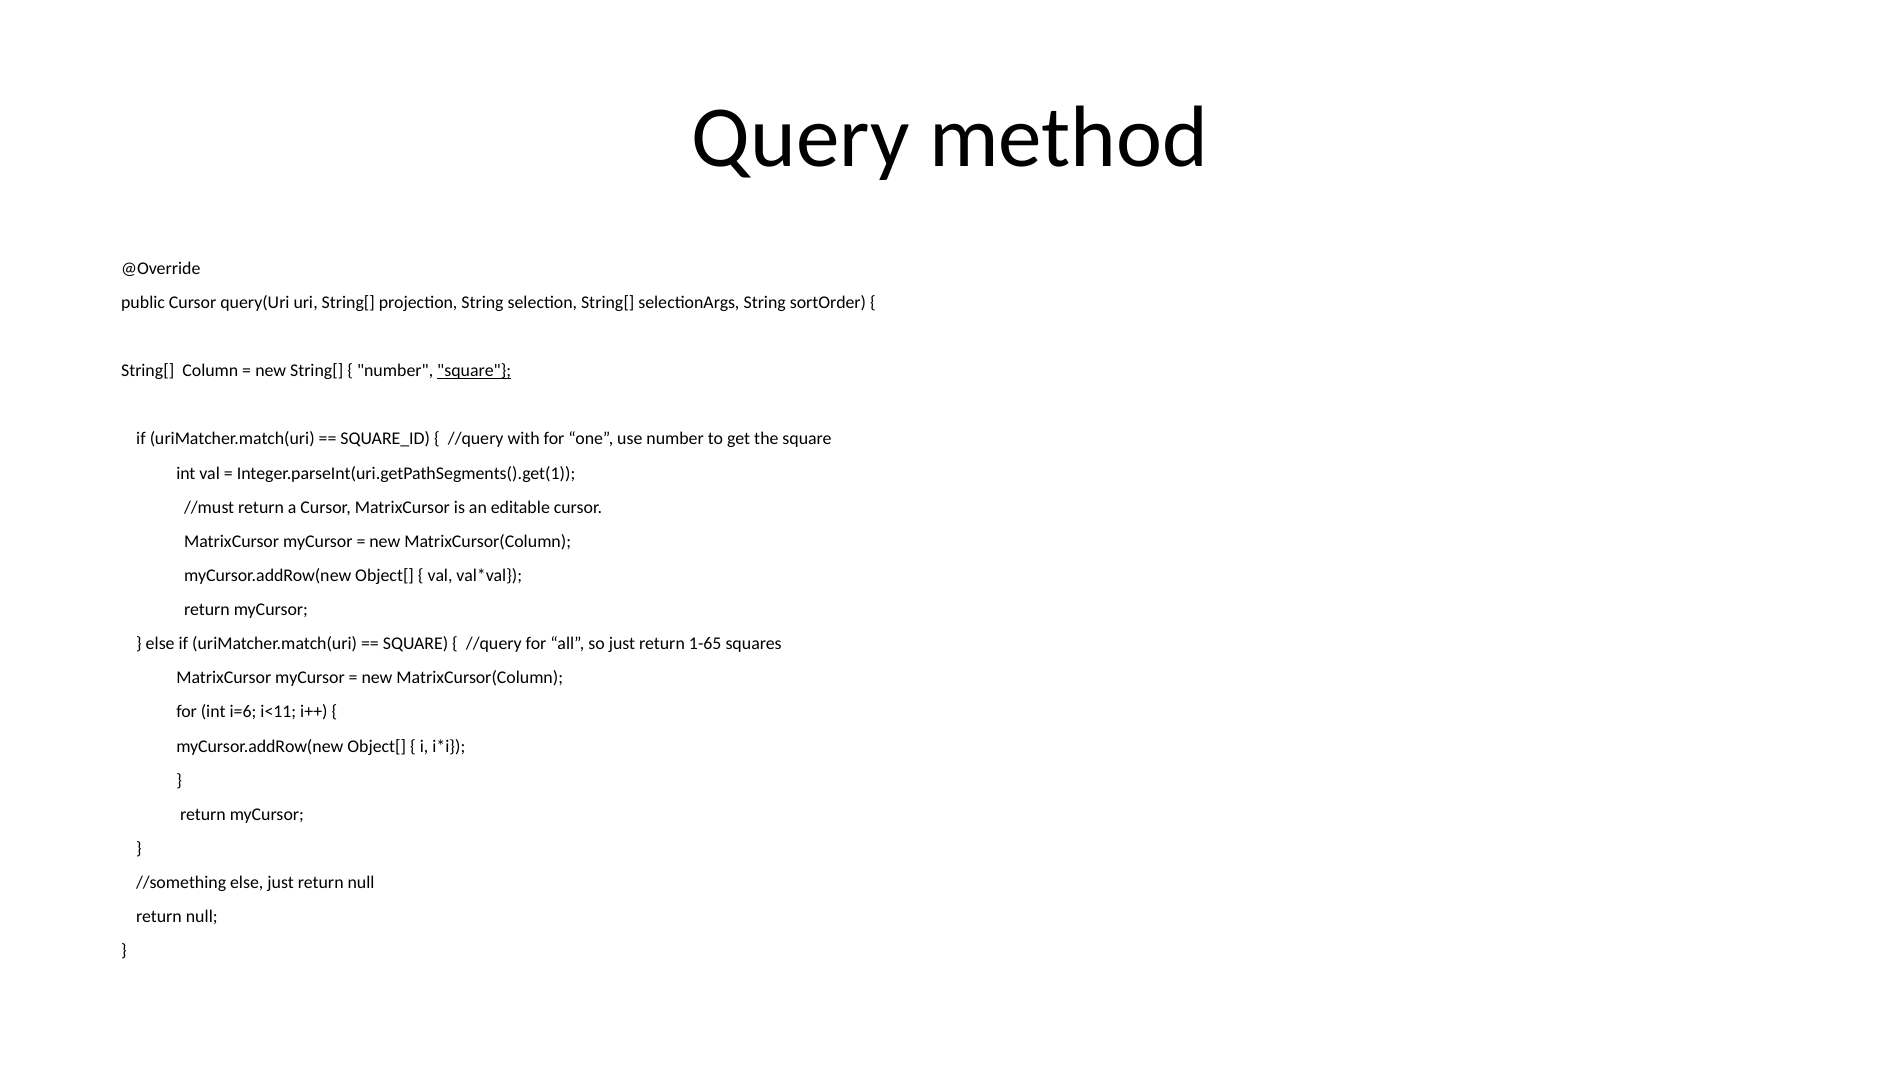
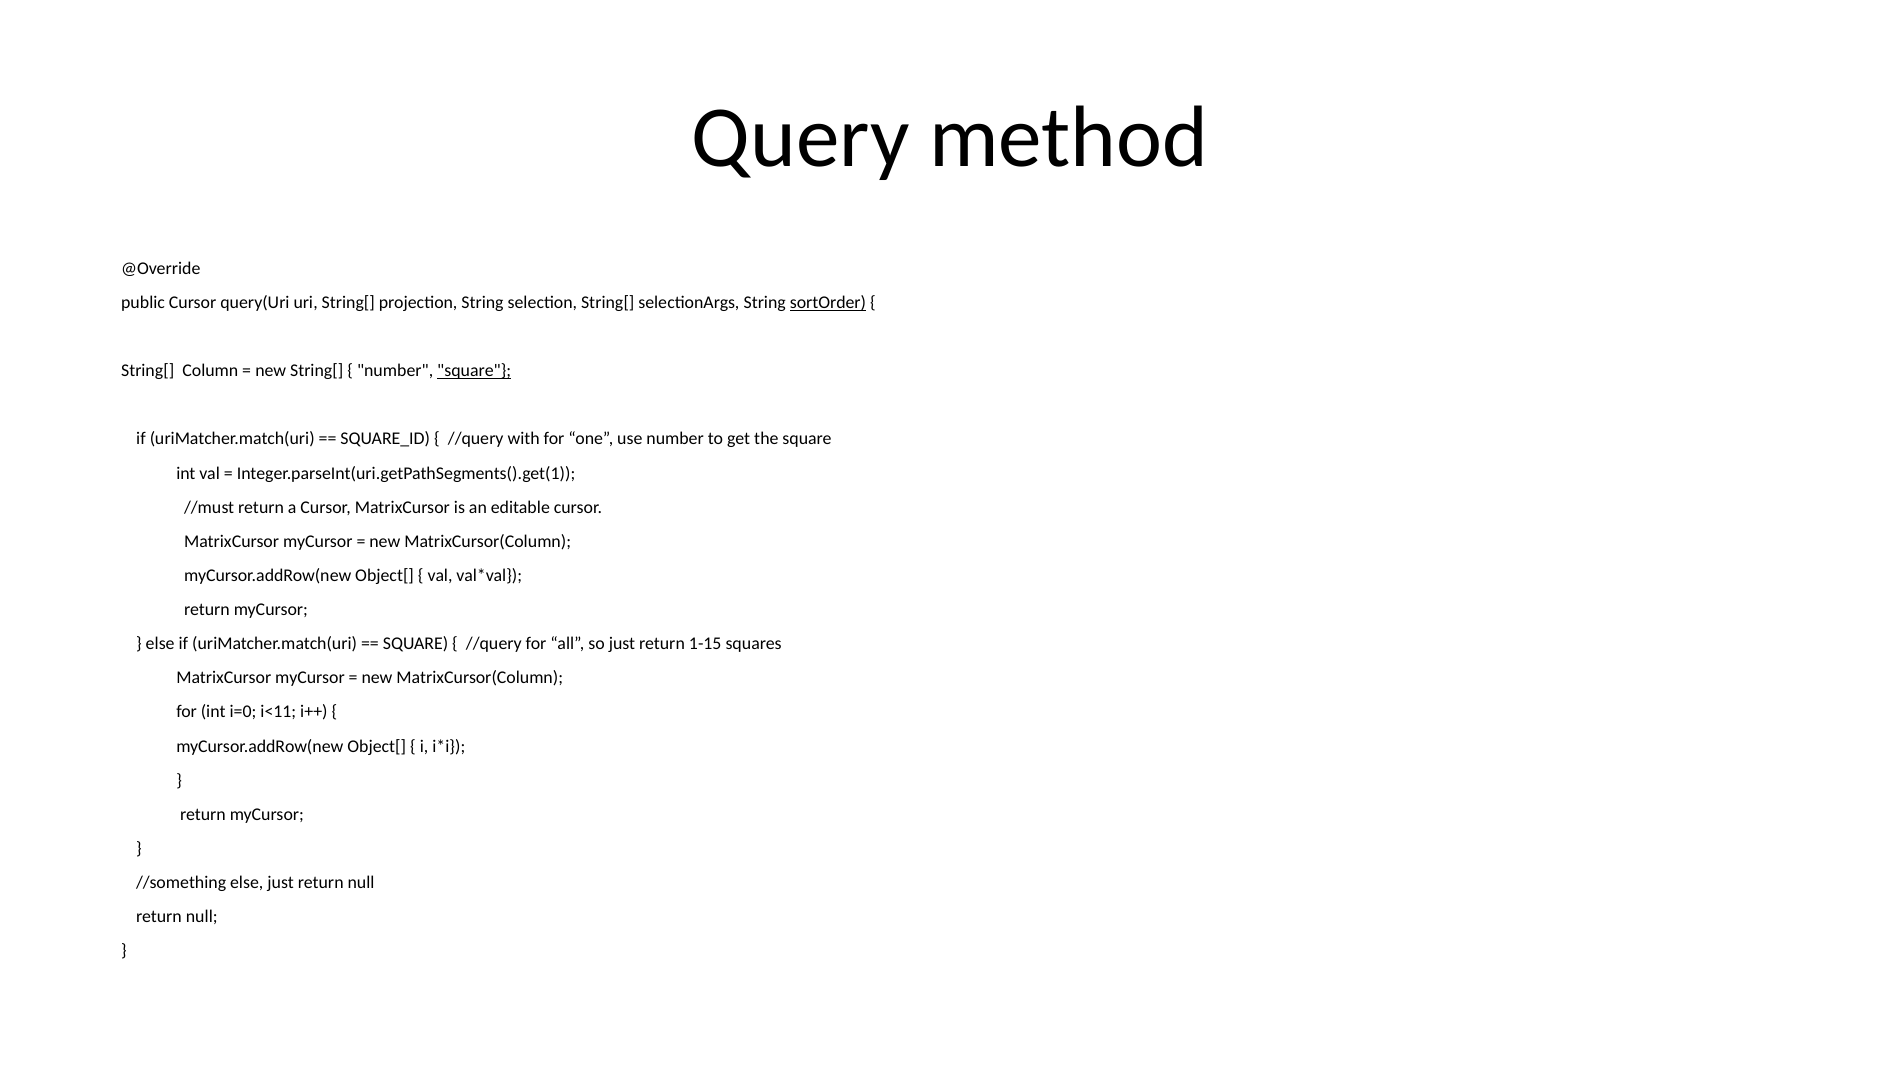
sortOrder underline: none -> present (828, 303)
1-65: 1-65 -> 1-15 (705, 644)
i=6: i=6 -> i=0 (243, 712)
